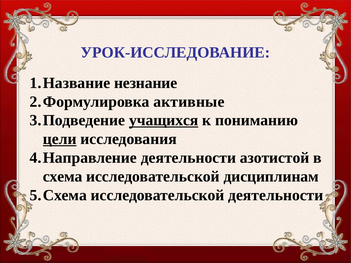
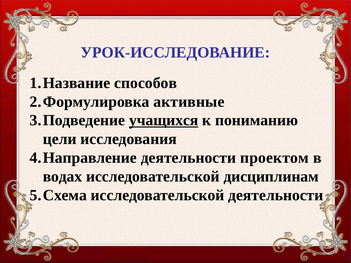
незнание: незнание -> способов (146, 83)
цели underline: present -> none (60, 139)
азотистой: азотистой -> проектом (274, 158)
схема: схема -> водах (63, 177)
